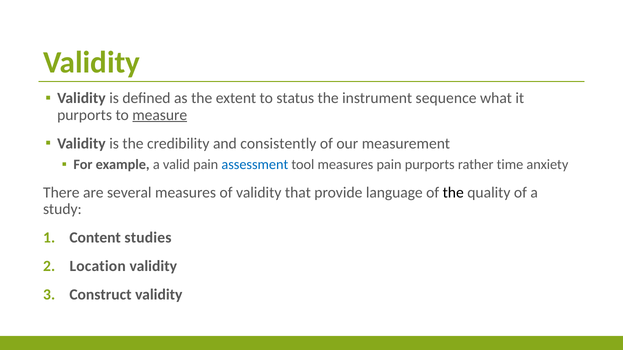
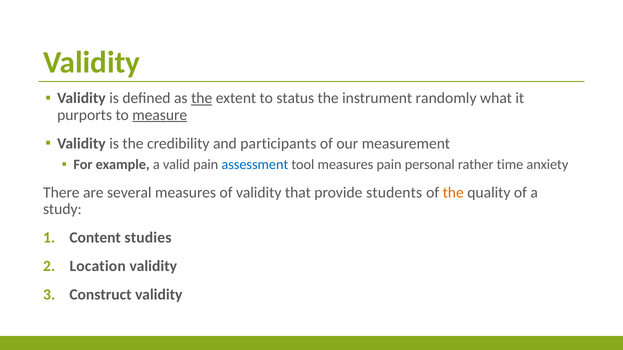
the underline: none -> present (202, 98)
sequence: sequence -> randomly (446, 98)
consistently: consistently -> participants (278, 144)
pain purports: purports -> personal (430, 165)
language: language -> students (394, 193)
the colour: black -> orange (453, 193)
